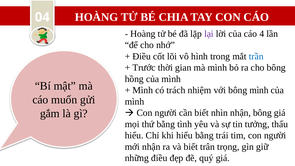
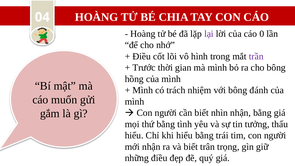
4: 4 -> 0 (262, 34)
trần colour: blue -> purple (256, 56)
bông mình: mình -> đánh (259, 90)
nhận bông: bông -> bằng (262, 113)
